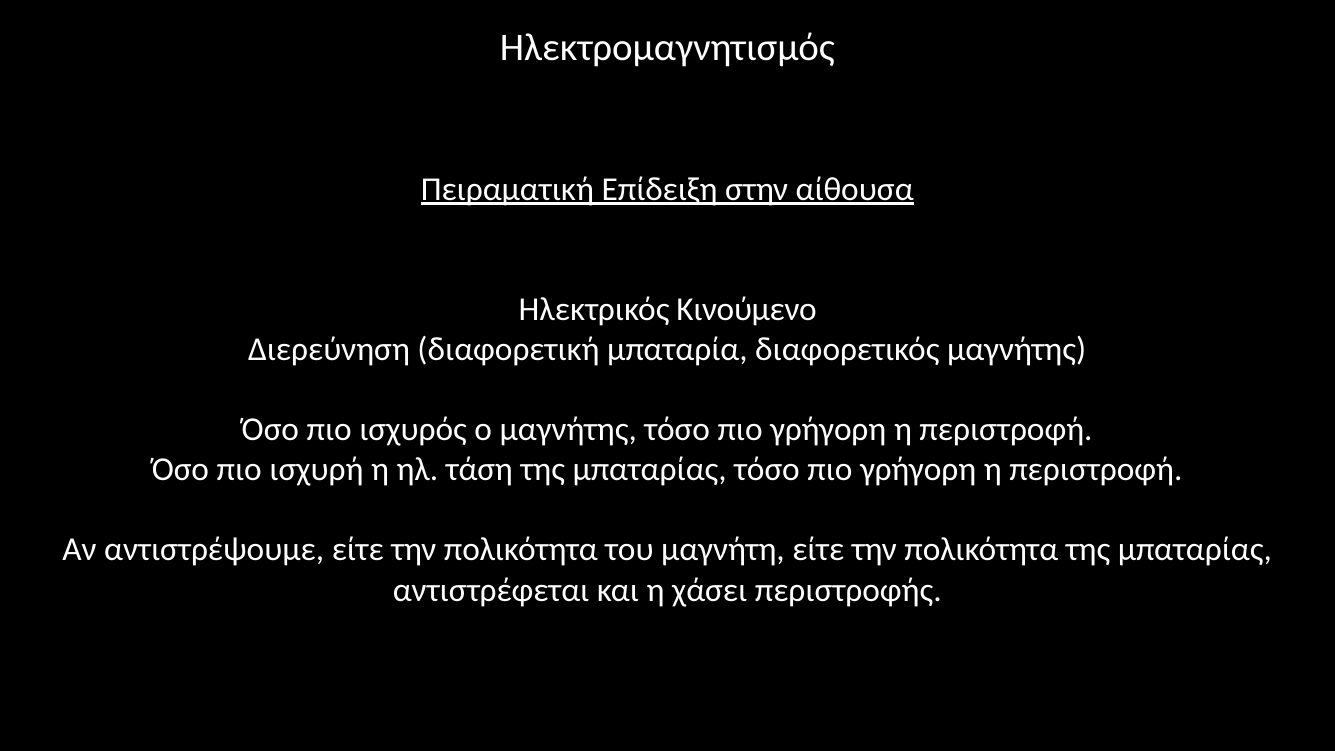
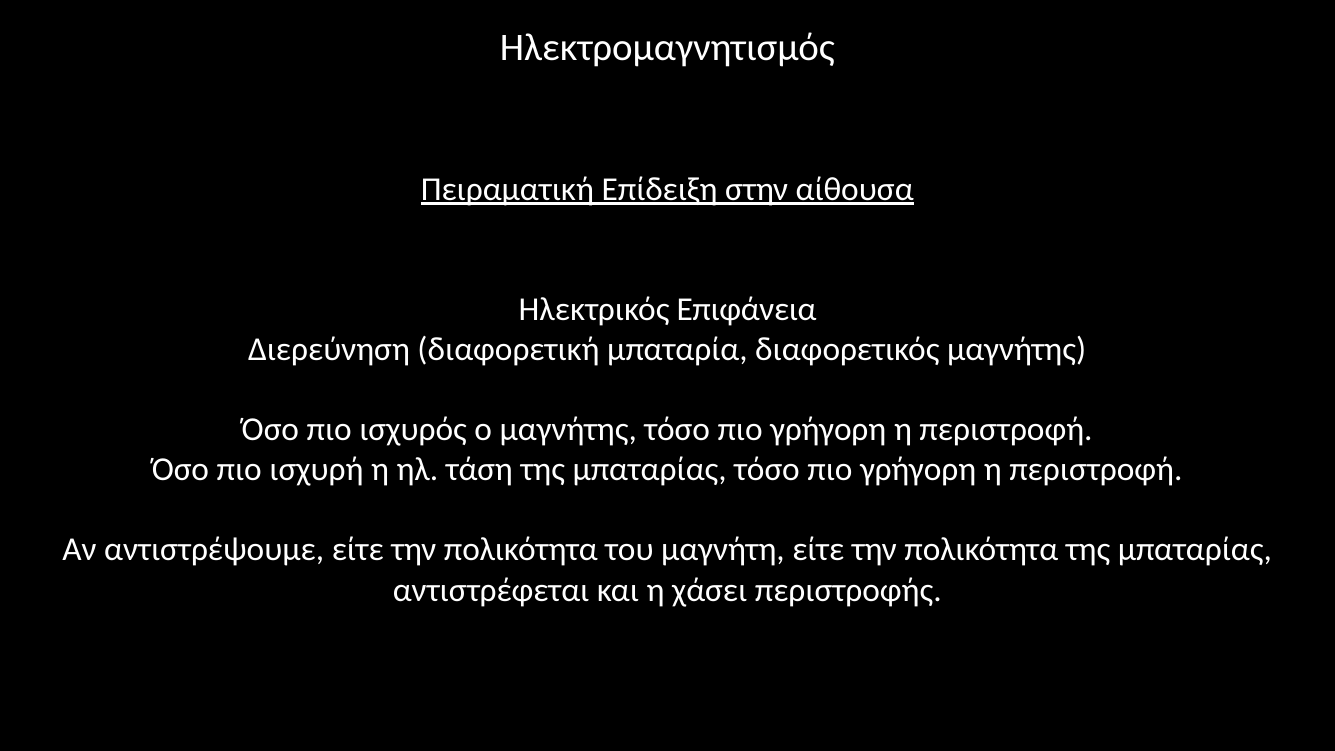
Κινούμενο: Κινούμενο -> Επιφάνεια (747, 310)
